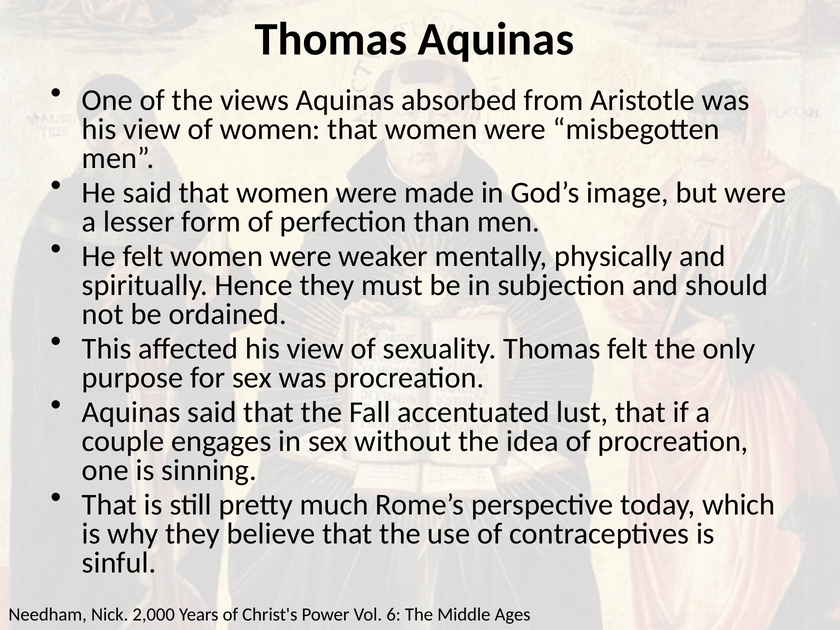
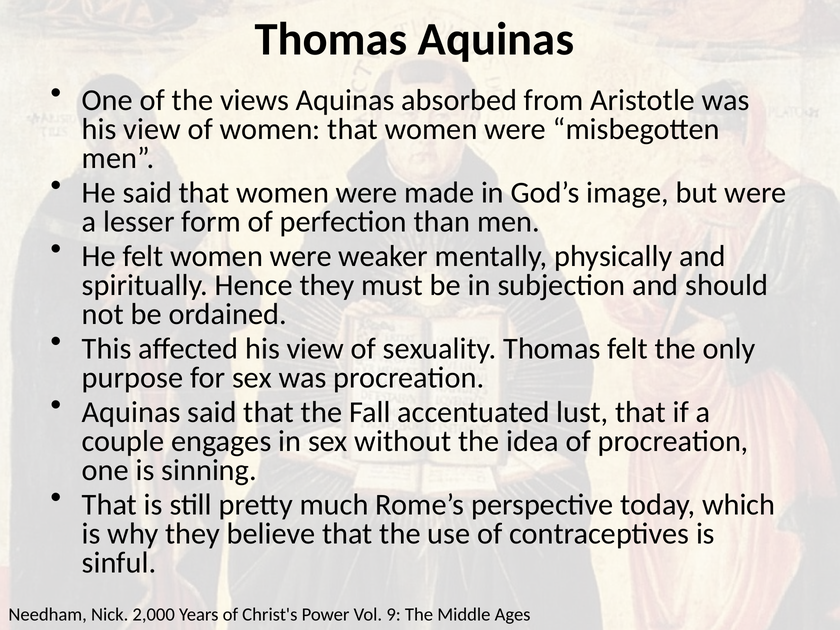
6: 6 -> 9 (394, 615)
